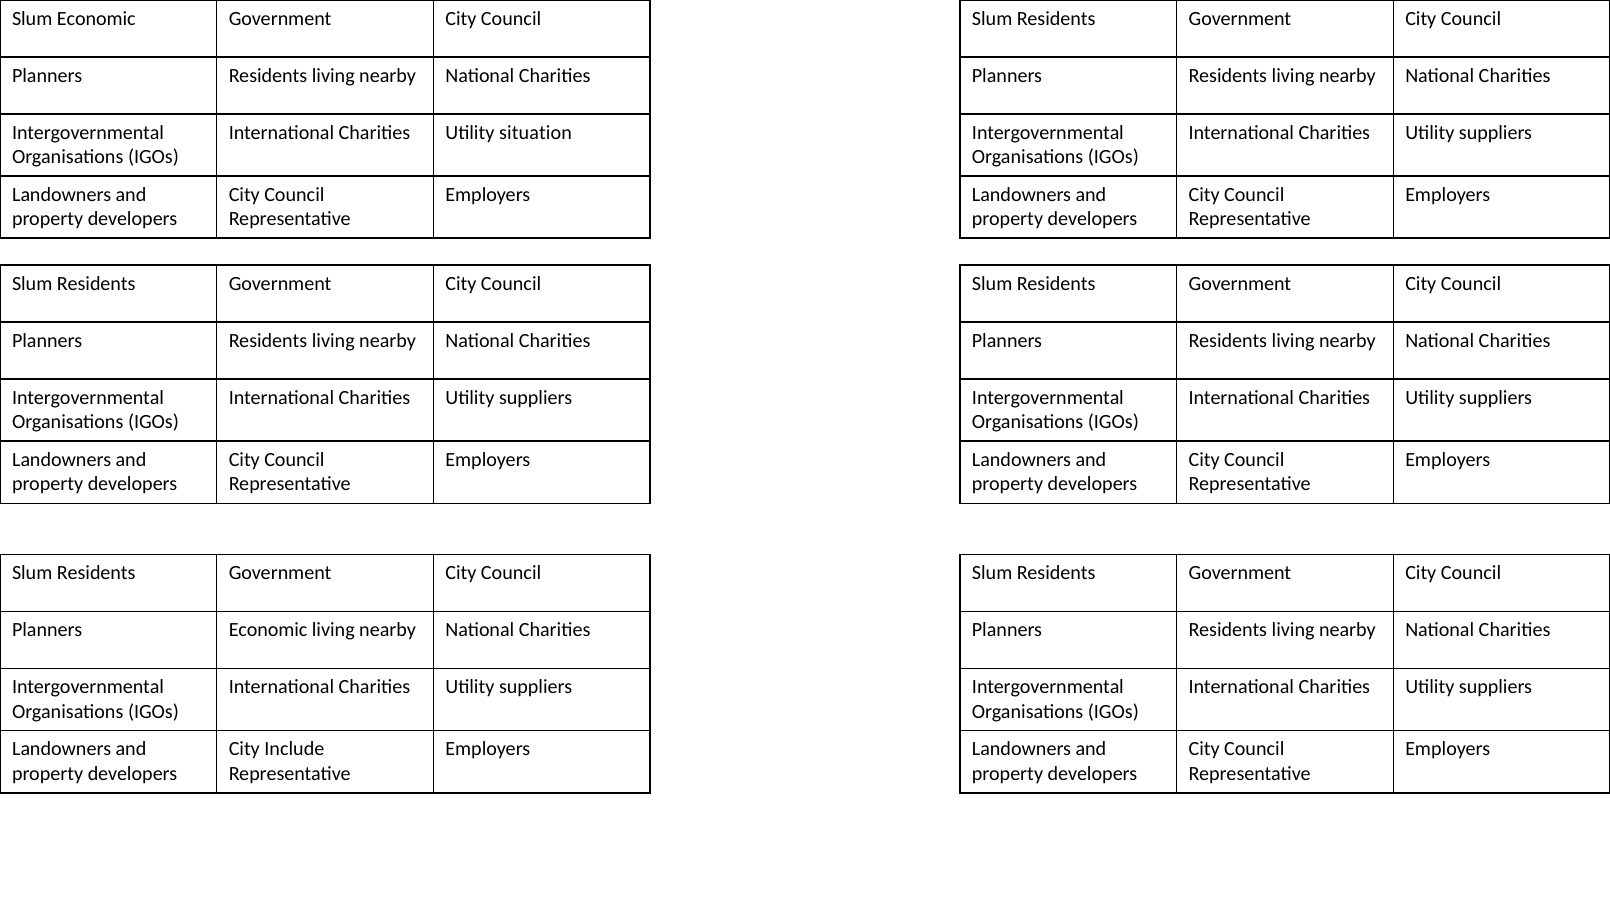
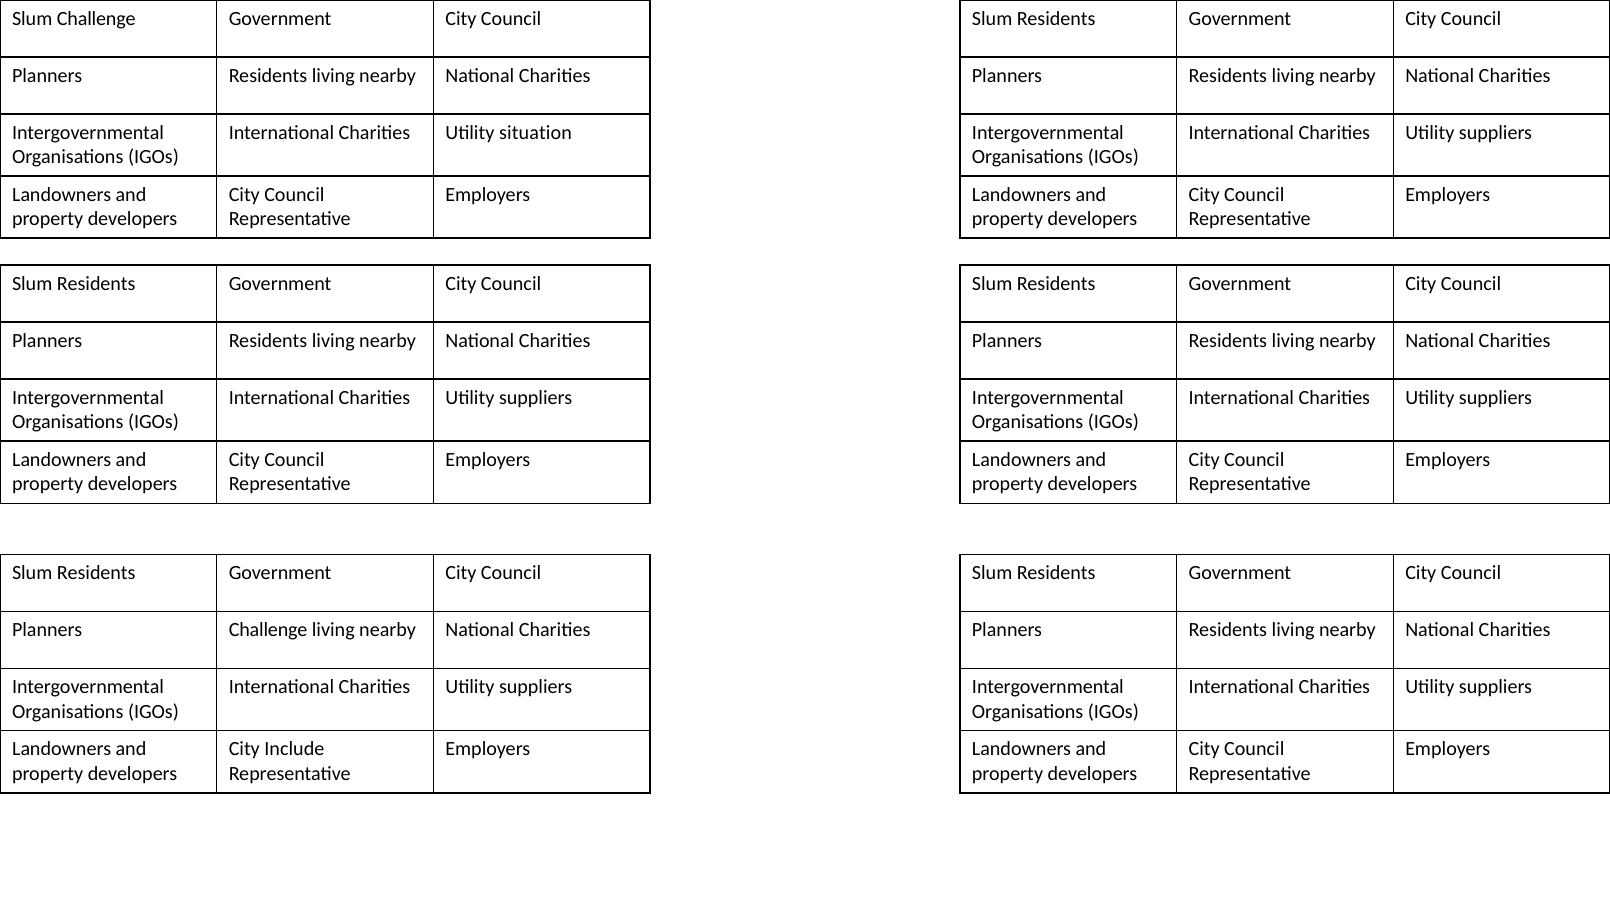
Slum Economic: Economic -> Challenge (96, 19)
Planners Economic: Economic -> Challenge (268, 630)
